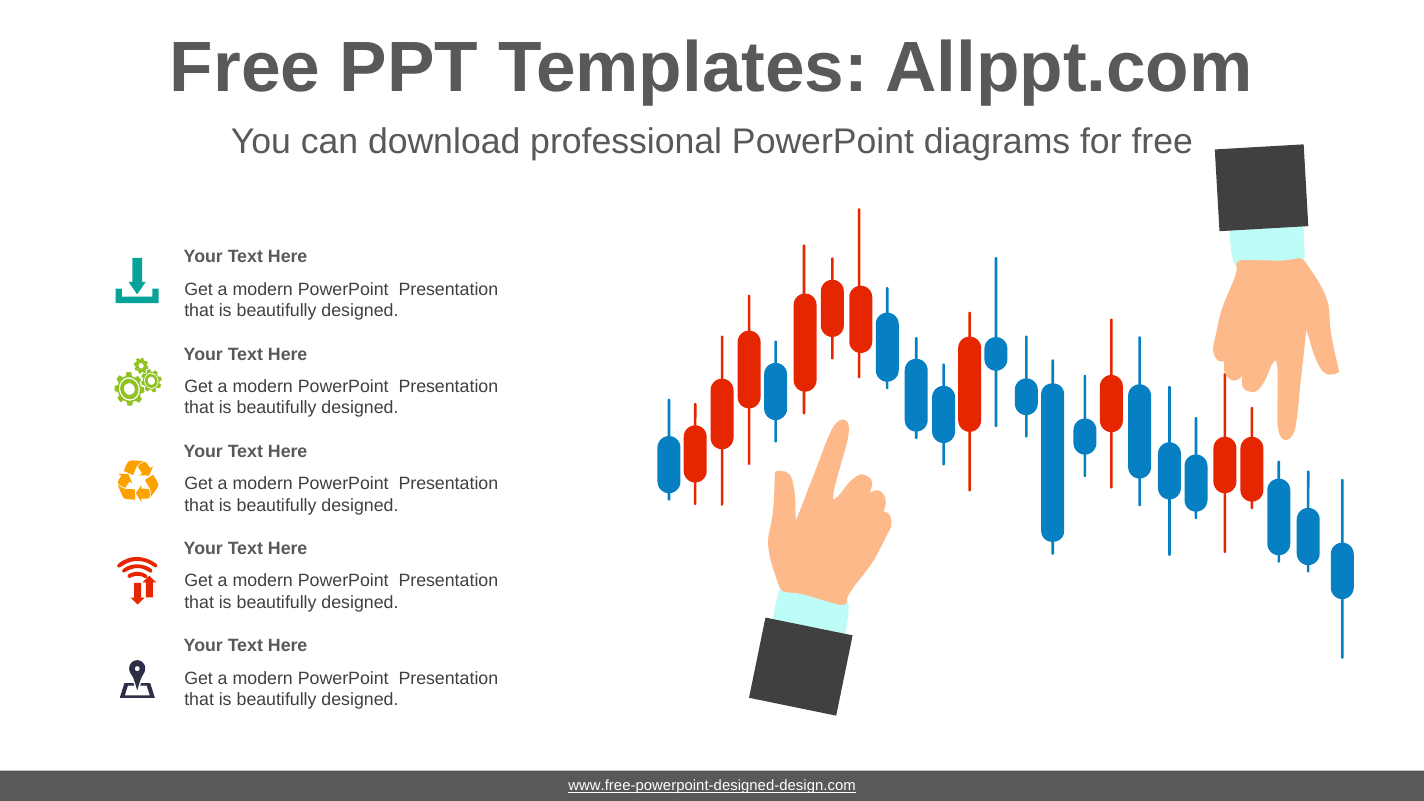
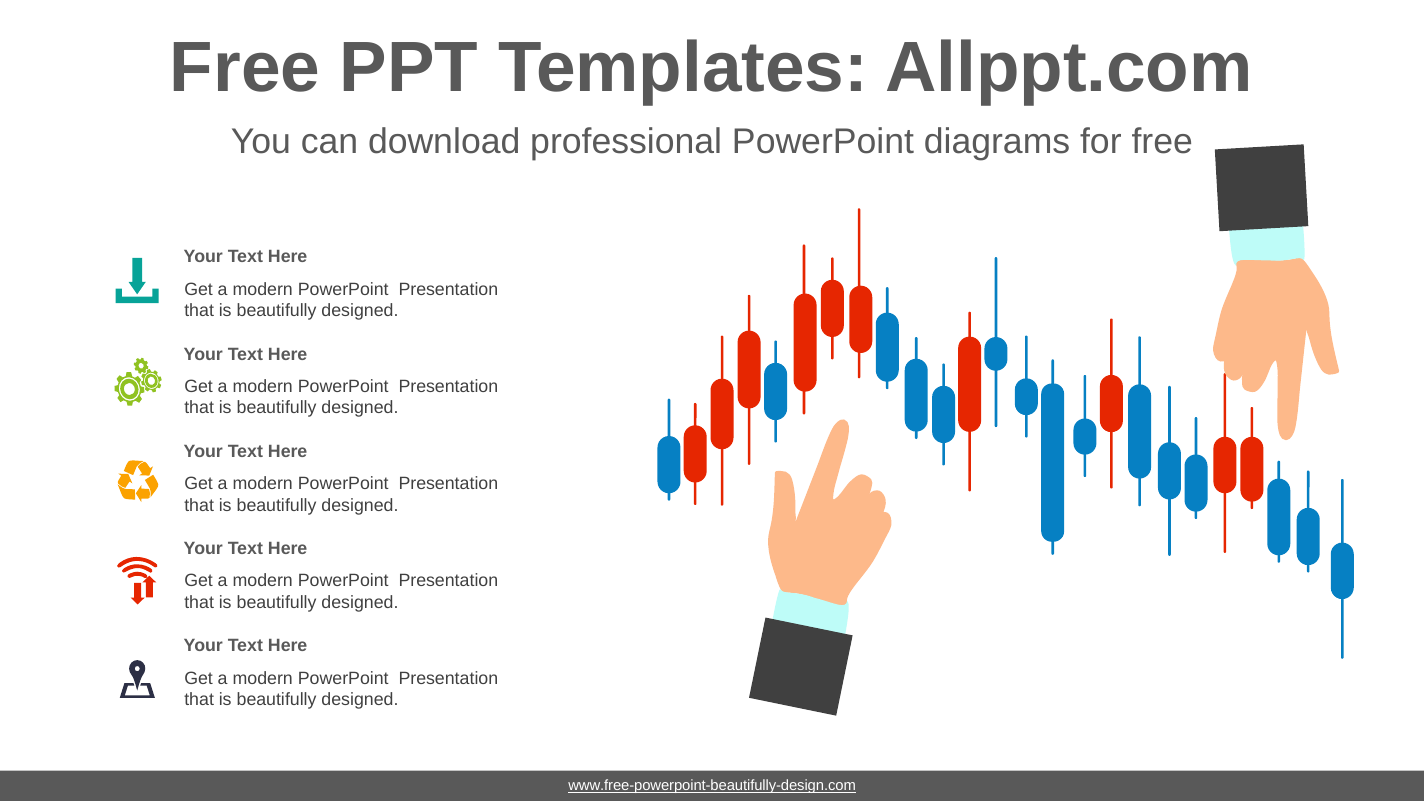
www.free-powerpoint-designed-design.com: www.free-powerpoint-designed-design.com -> www.free-powerpoint-beautifully-design.com (712, 786)
